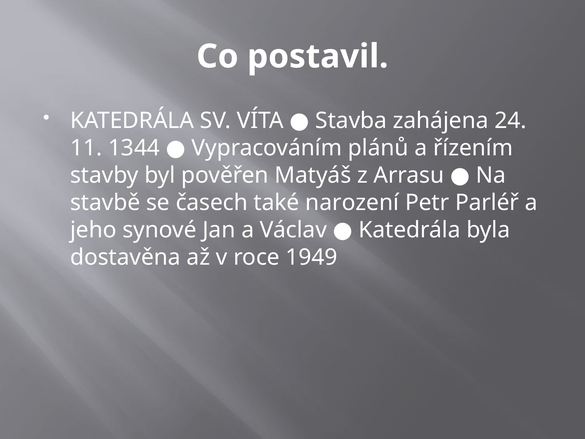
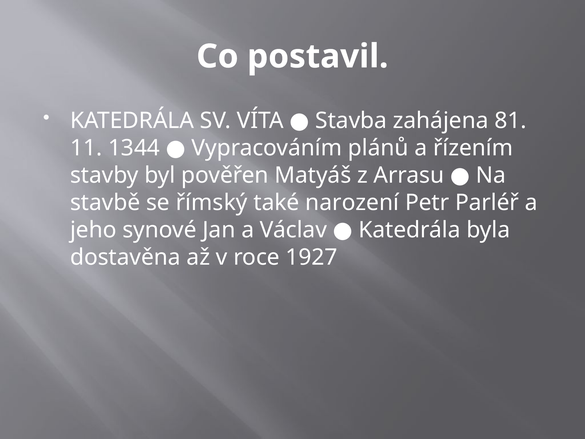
24: 24 -> 81 (510, 121)
časech: časech -> římský (212, 202)
1949: 1949 -> 1927 (312, 257)
